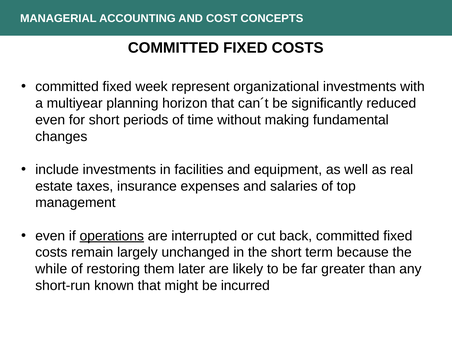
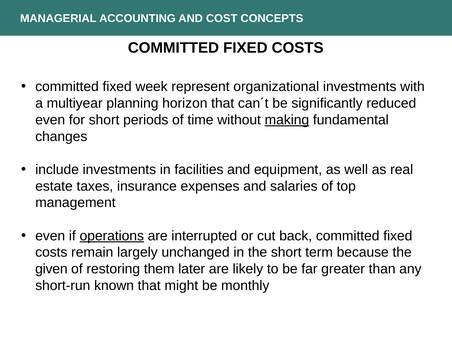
making underline: none -> present (287, 120)
while: while -> given (51, 269)
incurred: incurred -> monthly (245, 286)
